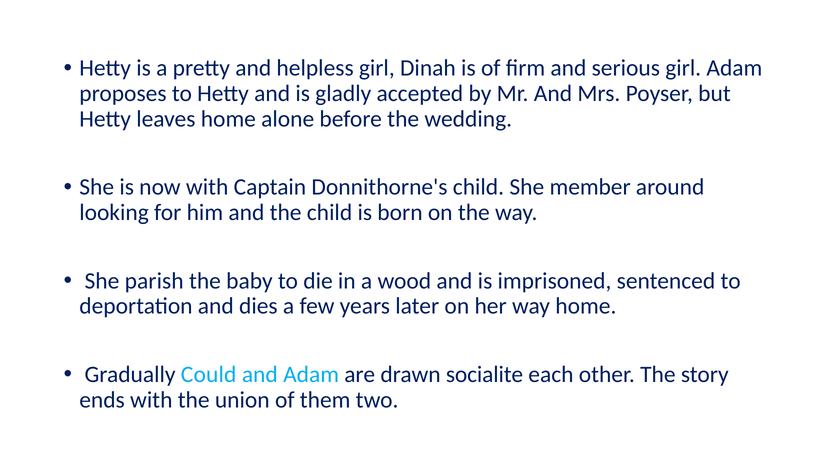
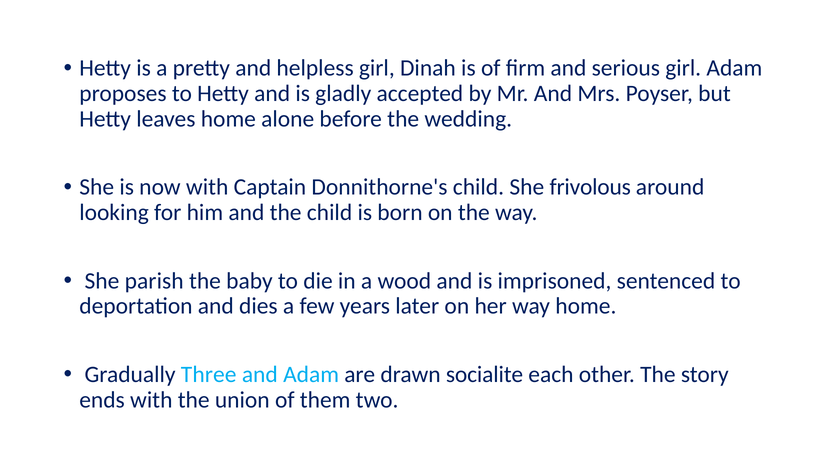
member: member -> frivolous (590, 187)
Could: Could -> Three (209, 374)
